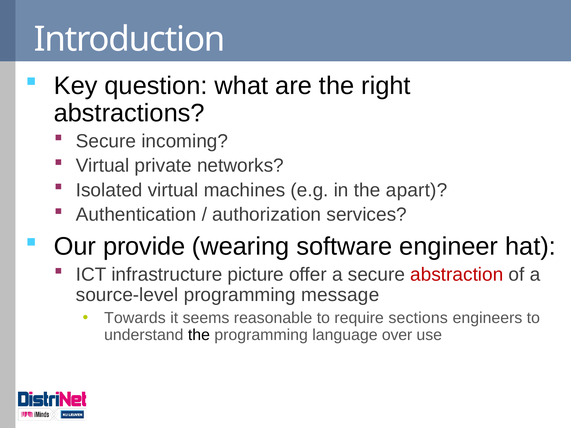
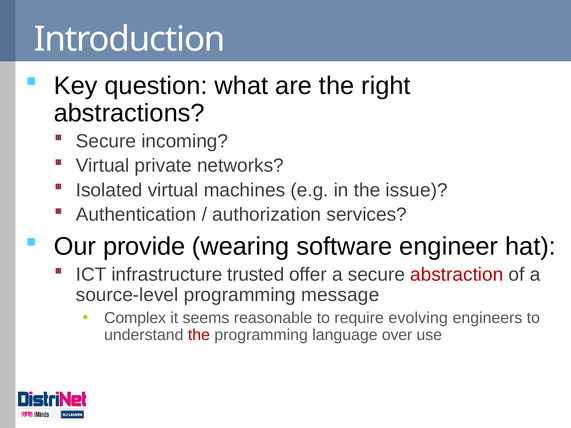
apart: apart -> issue (417, 190)
picture: picture -> trusted (256, 275)
Towards: Towards -> Complex (135, 318)
sections: sections -> evolving (418, 318)
the colour: black -> red (199, 335)
